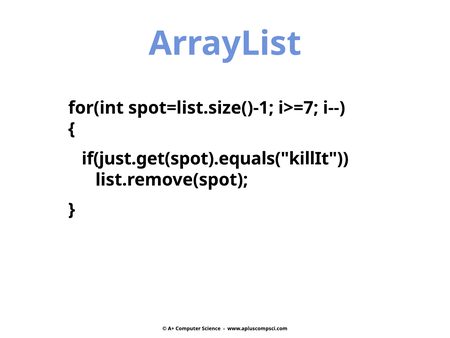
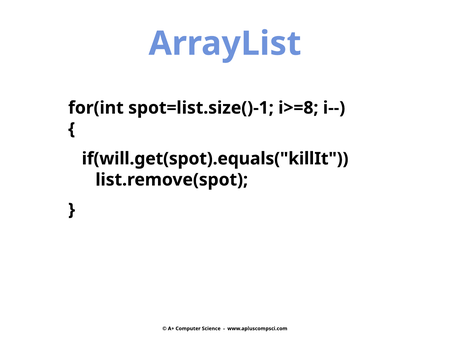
i>=7: i>=7 -> i>=8 (298, 108)
if(just.get(spot).equals("killIt: if(just.get(spot).equals("killIt -> if(will.get(spot).equals("killIt (215, 158)
